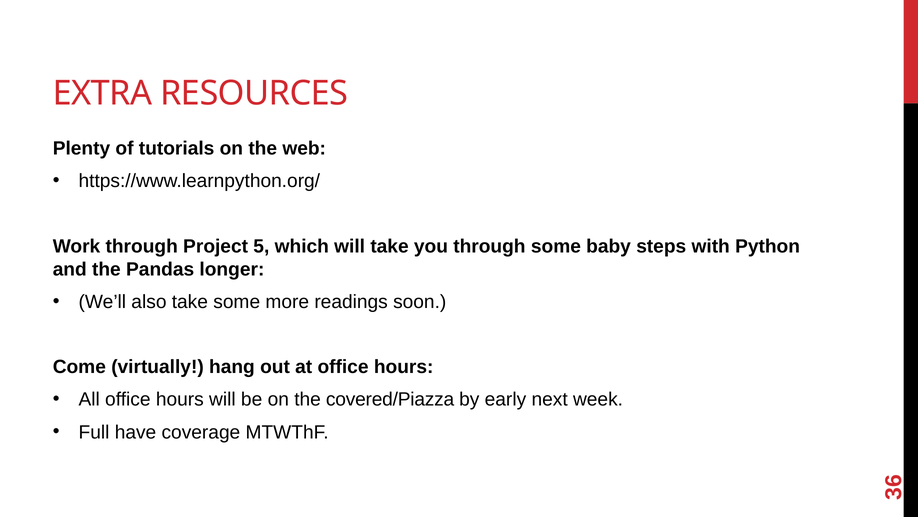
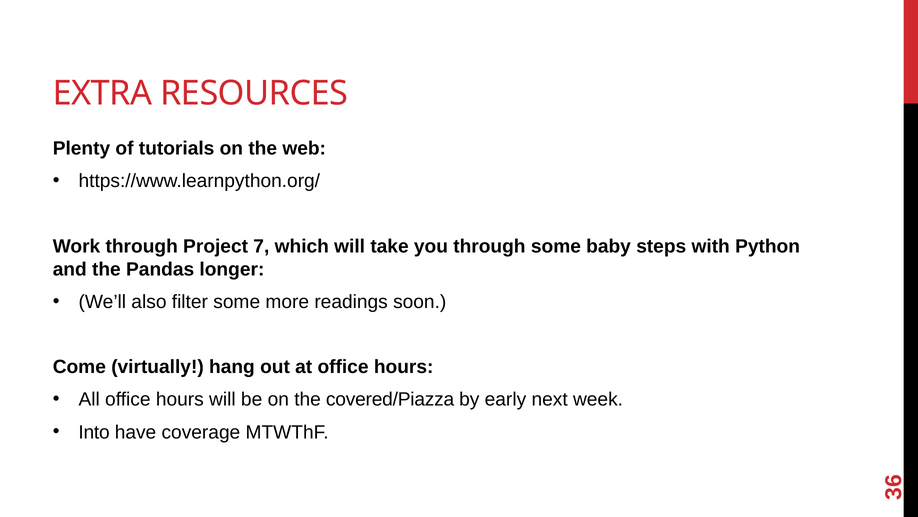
5: 5 -> 7 (261, 246)
also take: take -> filter (190, 301)
Full: Full -> Into (94, 432)
